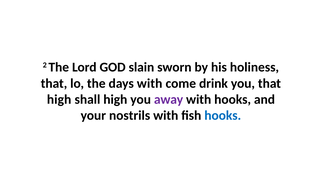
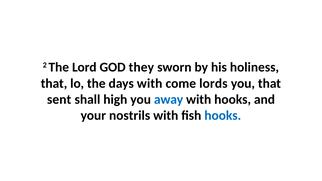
slain: slain -> they (141, 67)
drink: drink -> lords (213, 83)
high: high -> sent (59, 100)
away colour: purple -> blue (169, 100)
